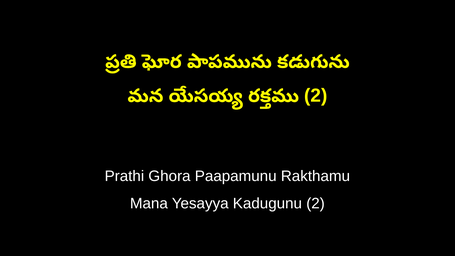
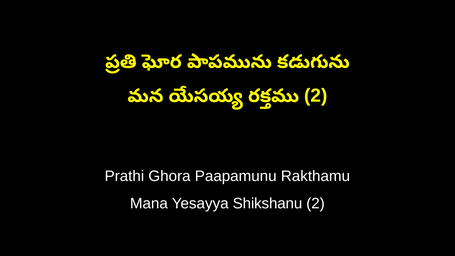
Kadugunu: Kadugunu -> Shikshanu (267, 204)
